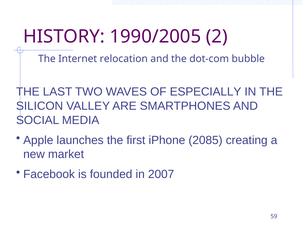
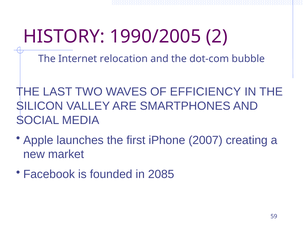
ESPECIALLY: ESPECIALLY -> EFFICIENCY (205, 92)
2085: 2085 -> 2007 (206, 140)
2007: 2007 -> 2085 (161, 174)
